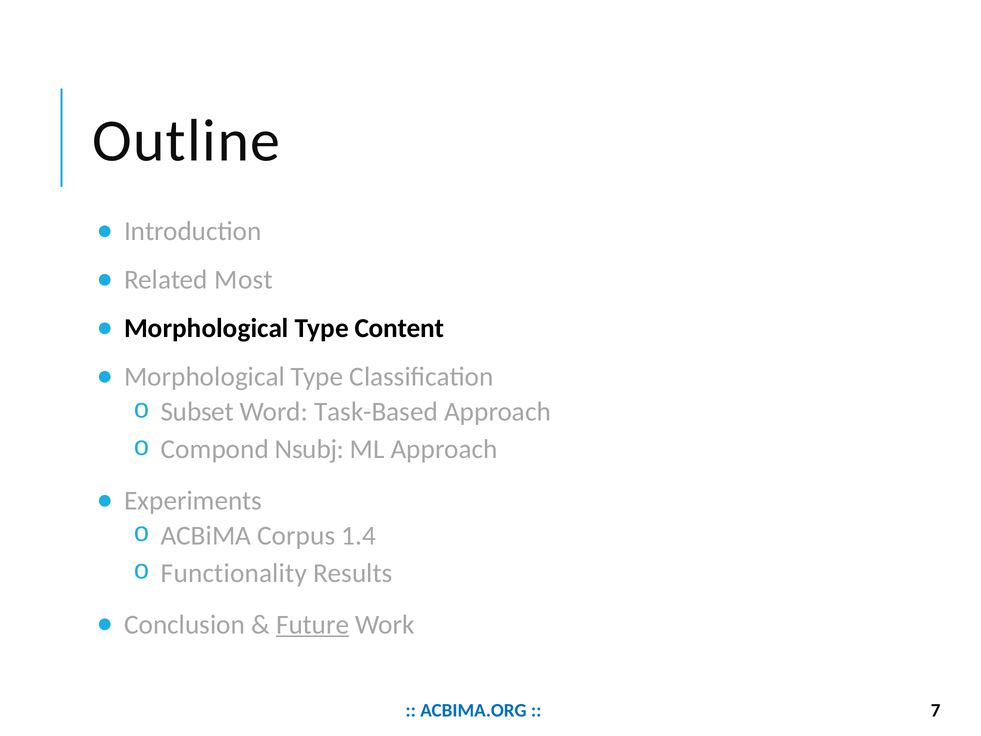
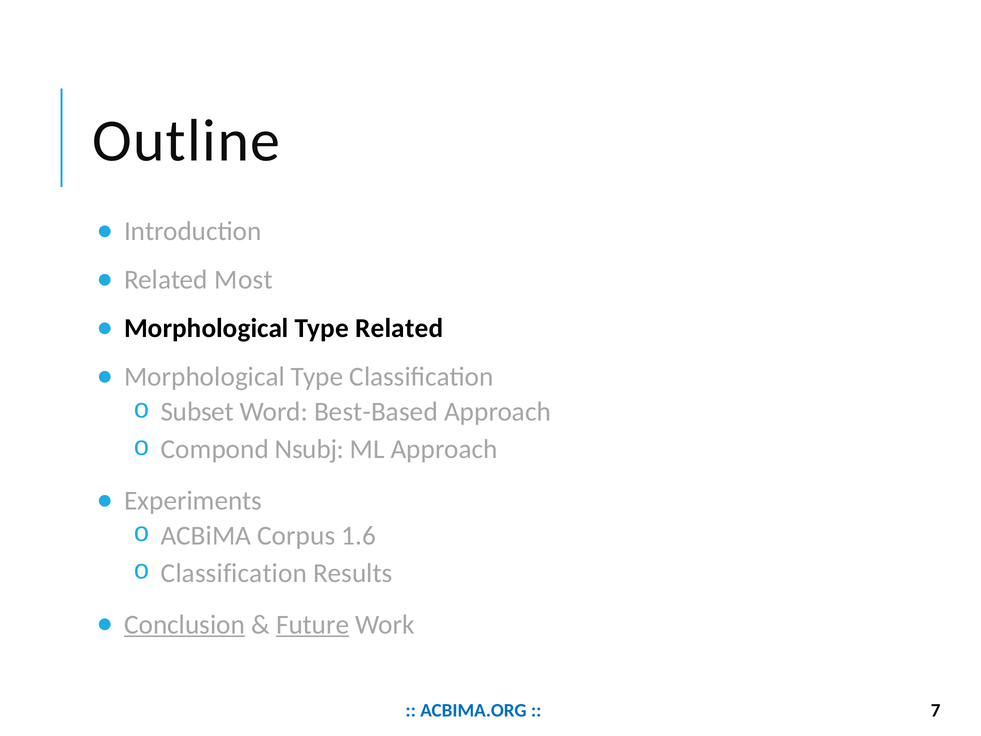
Type Content: Content -> Related (399, 328)
Task-Based: Task-Based -> Best-Based (376, 412)
1.4: 1.4 -> 1.6 (359, 535)
Functionality: Functionality -> Classification (234, 573)
Conclusion underline: none -> present (185, 624)
